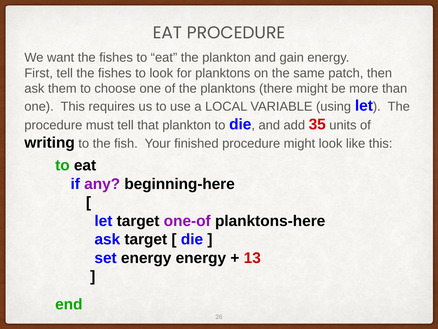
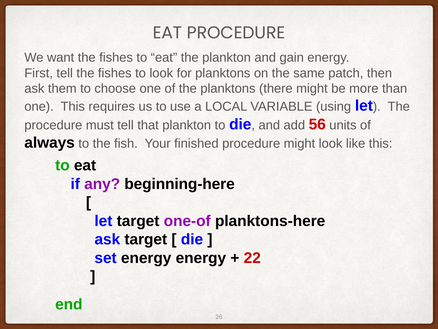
35: 35 -> 56 (317, 124)
writing: writing -> always (50, 143)
13: 13 -> 22 (252, 258)
